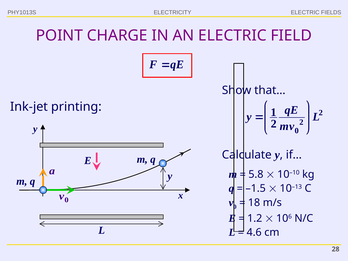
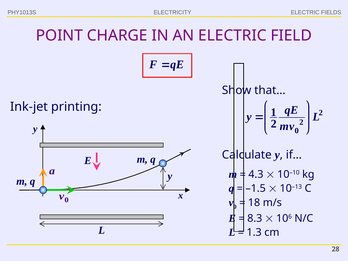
5.8: 5.8 -> 4.3 (256, 174)
1.2: 1.2 -> 8.3 (255, 218)
4.6: 4.6 -> 1.3 (254, 232)
